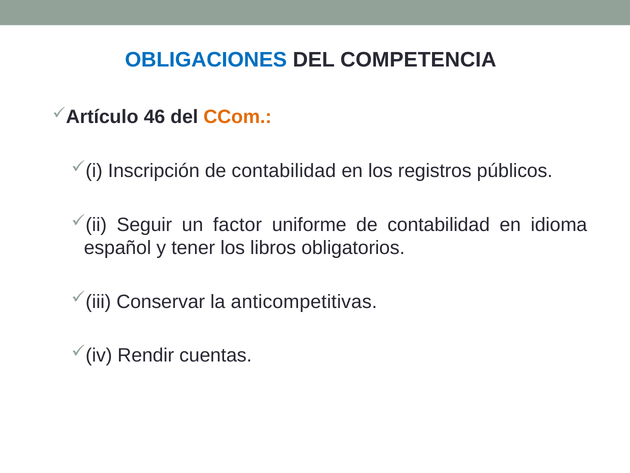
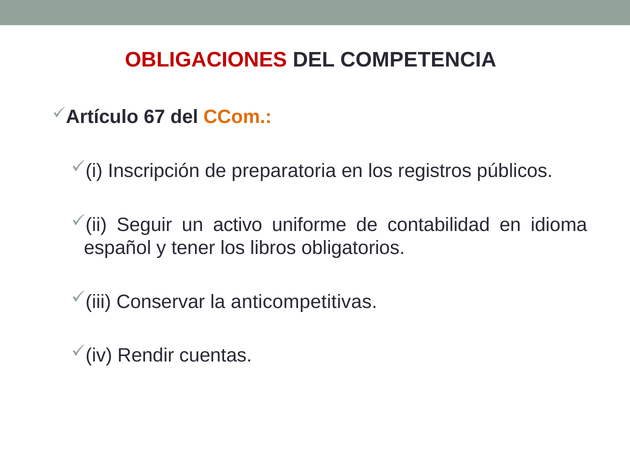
OBLIGACIONES colour: blue -> red (206, 60)
46: 46 -> 67 (154, 117)
Inscripción de contabilidad: contabilidad -> preparatoria (284, 171)
factor: factor -> activo (238, 224)
